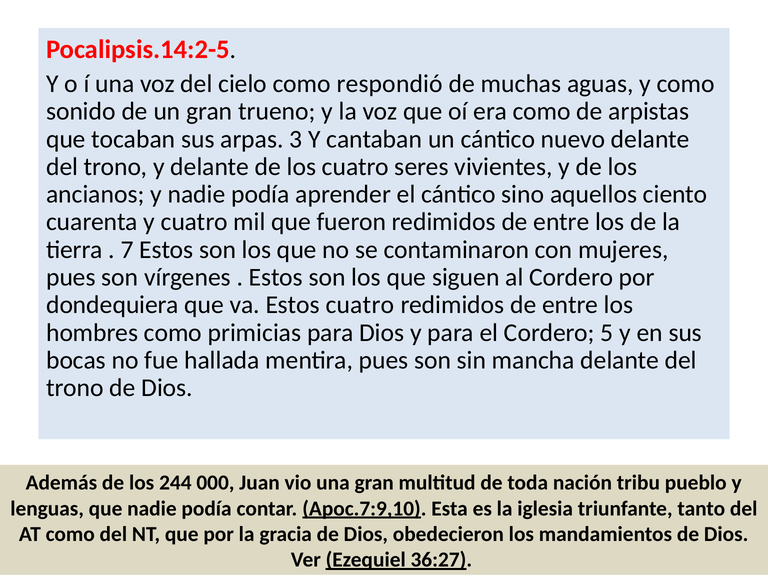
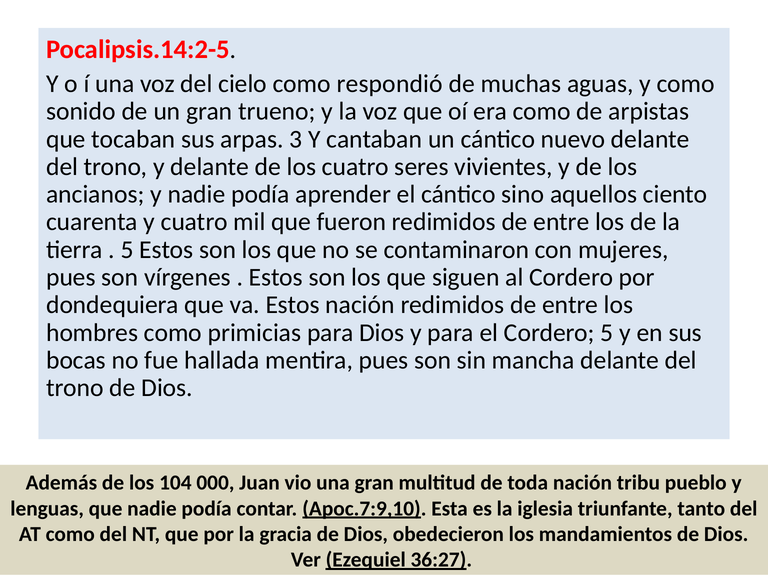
7: 7 -> 5 (127, 250)
Estos cuatro: cuatro -> nación (360, 305)
244: 244 -> 104 (175, 483)
